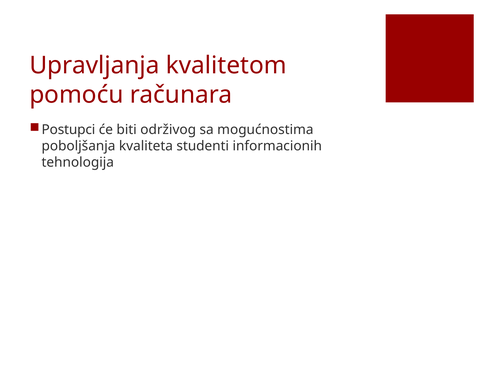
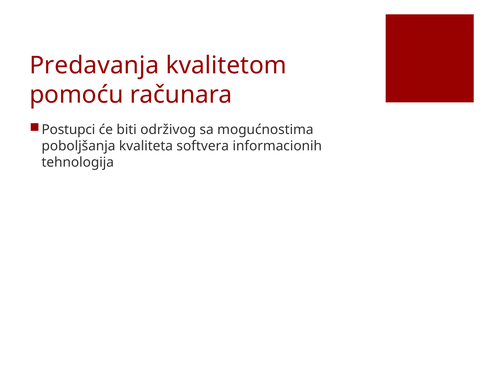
Upravljanja: Upravljanja -> Predavanja (94, 65)
studenti: studenti -> softvera (203, 146)
